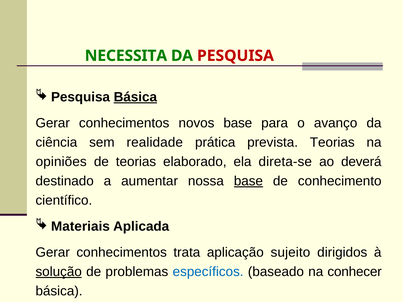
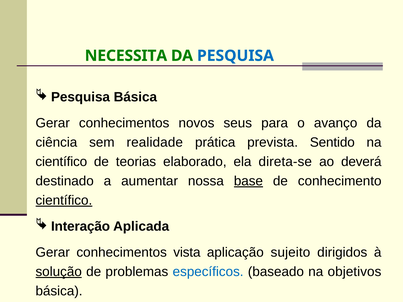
PESQUISA colour: red -> blue (235, 56)
Básica underline: present -> none (135, 97)
novos base: base -> seus (238, 123)
prevista Teorias: Teorias -> Sentido (332, 143)
opiniões: opiniões -> científico (61, 162)
científico underline: none -> present (64, 201)
Materiais: Materiais -> Interação (81, 227)
trata: trata -> vista (187, 253)
conhecer: conhecer -> objetivos (355, 272)
